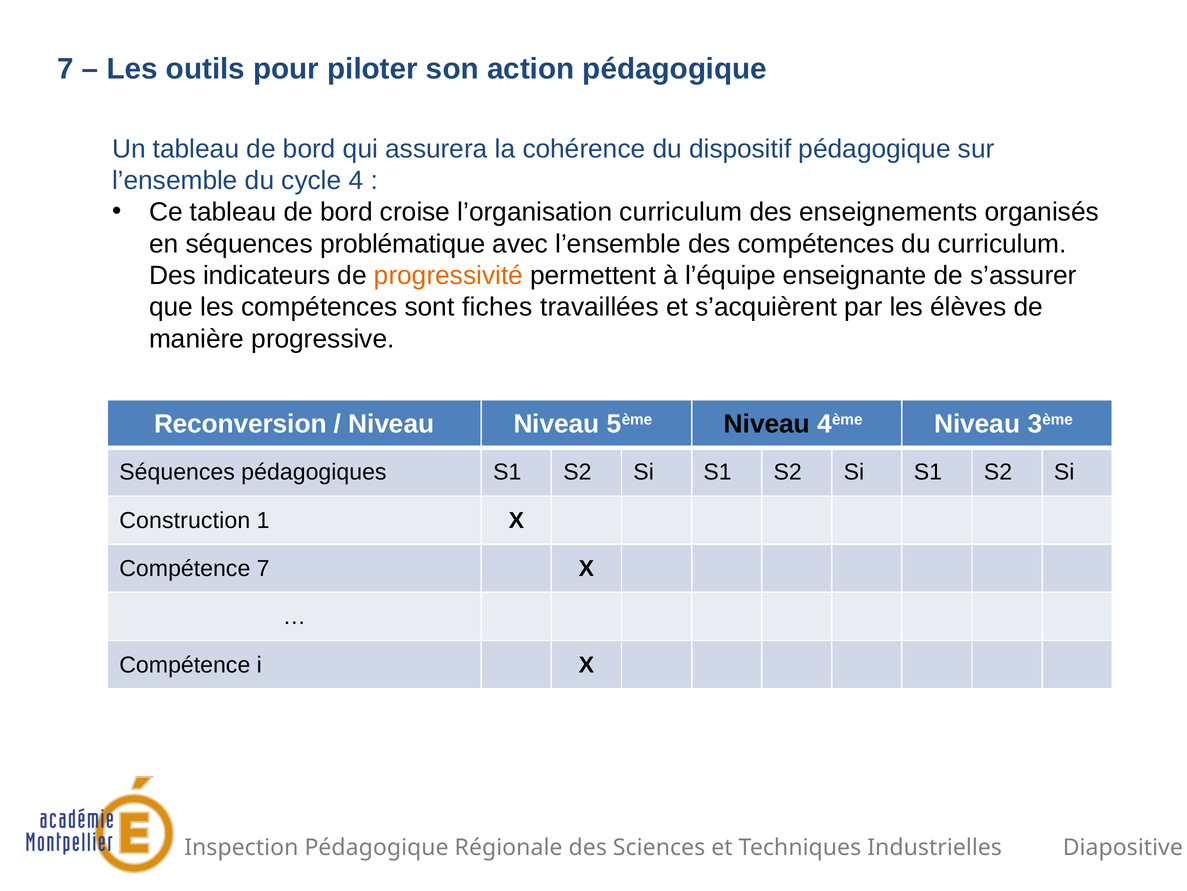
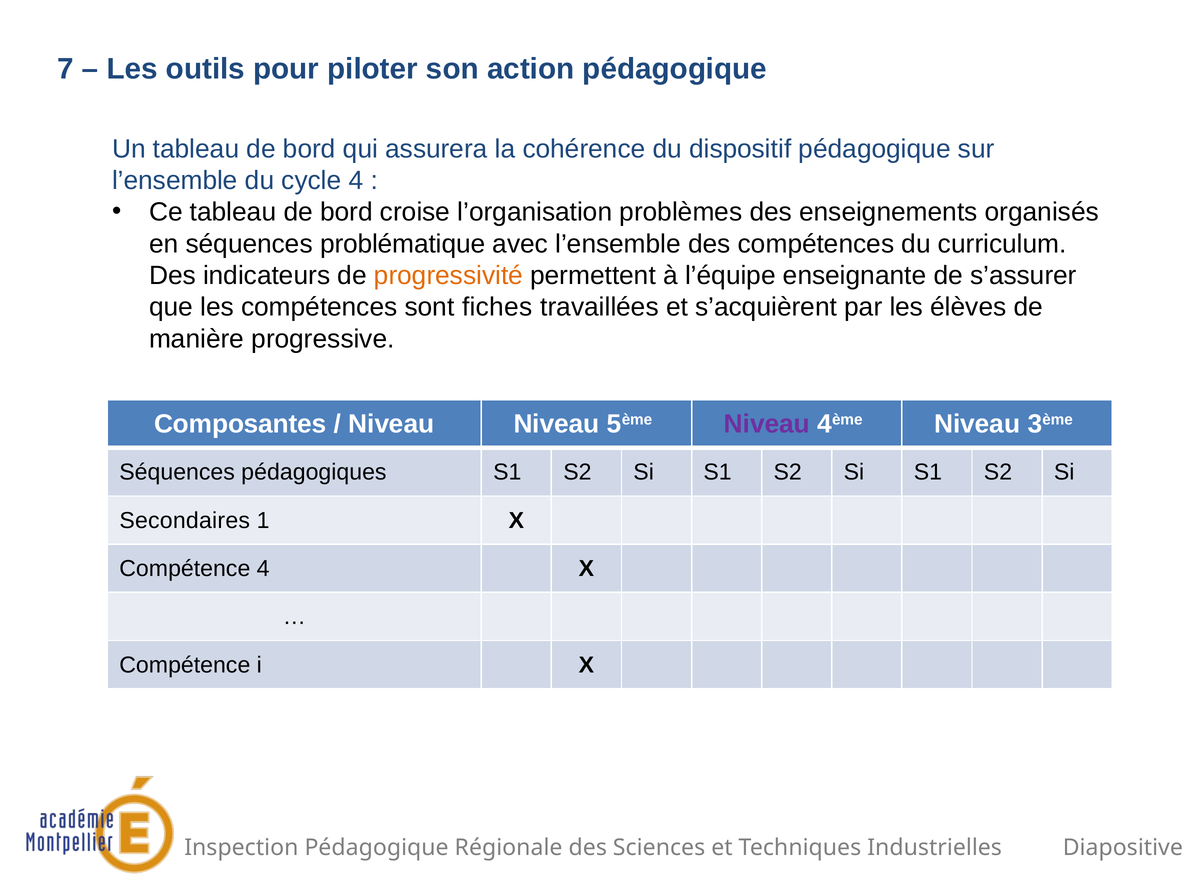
l’organisation curriculum: curriculum -> problèmes (681, 212)
Reconversion: Reconversion -> Composantes (240, 424)
Niveau colour: black -> purple (767, 424)
Construction: Construction -> Secondaires (185, 520)
Compétence 7: 7 -> 4 (263, 568)
